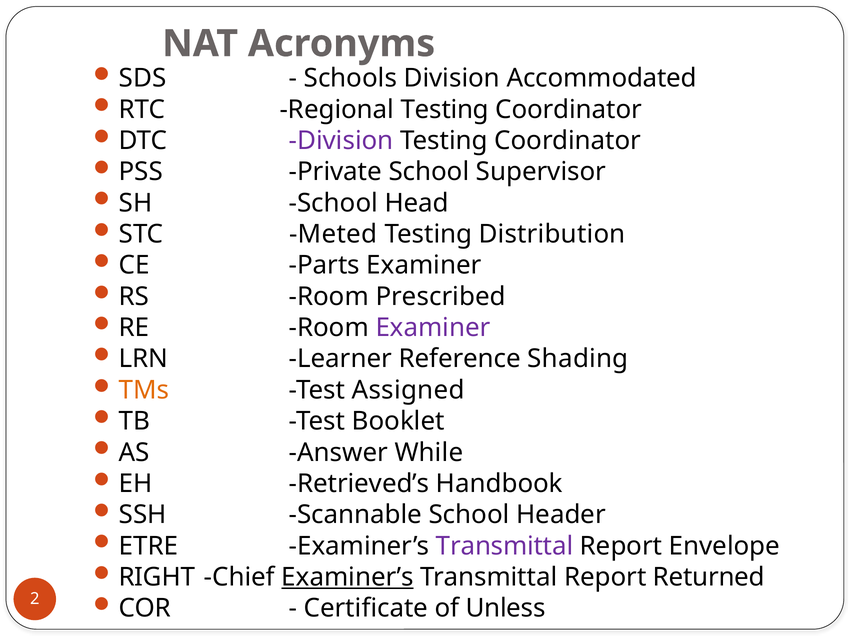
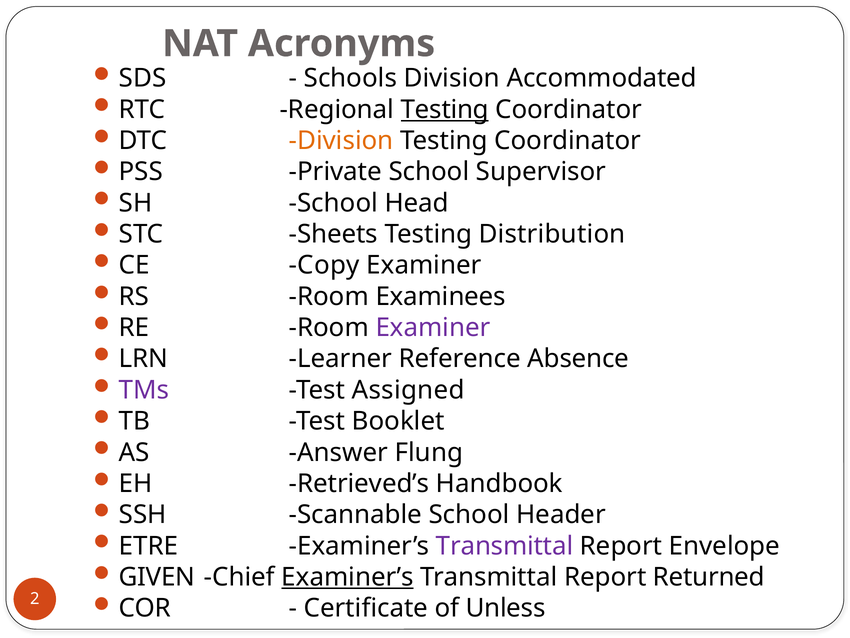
Testing underline: none -> present (445, 109)
Division colour: purple -> orange (341, 141)
Meted: Meted -> Sheets (333, 234)
Parts: Parts -> Copy (324, 265)
Prescribed: Prescribed -> Examinees (441, 296)
Shading: Shading -> Absence (578, 359)
TMs colour: orange -> purple (144, 390)
While: While -> Flung (429, 452)
RIGHT: RIGHT -> GIVEN (157, 577)
